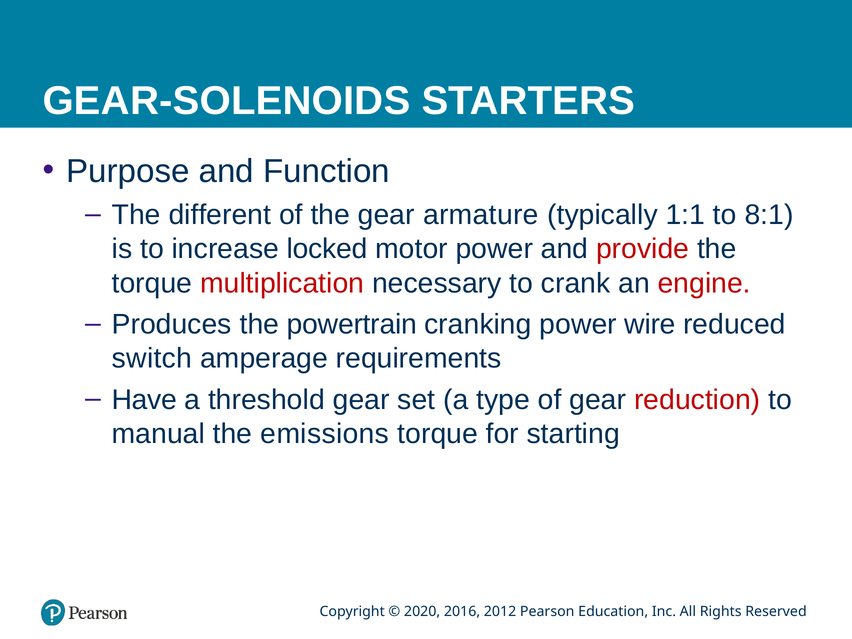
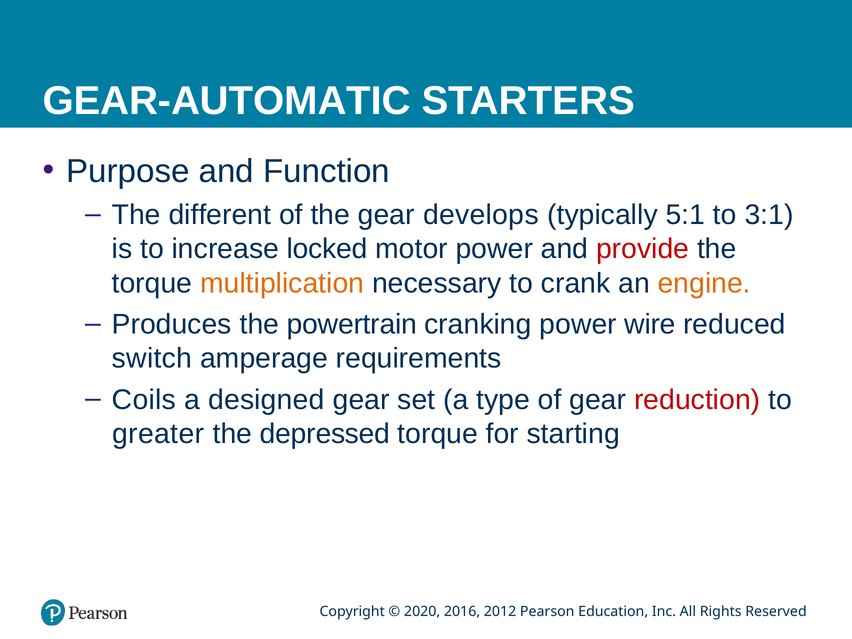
GEAR-SOLENOIDS: GEAR-SOLENOIDS -> GEAR-AUTOMATIC (227, 101)
armature: armature -> develops (481, 215)
1:1: 1:1 -> 5:1 (685, 215)
8:1: 8:1 -> 3:1 (769, 215)
multiplication colour: red -> orange (282, 283)
engine colour: red -> orange (704, 283)
Have: Have -> Coils (144, 400)
threshold: threshold -> designed (266, 400)
manual: manual -> greater (158, 434)
emissions: emissions -> depressed (325, 434)
